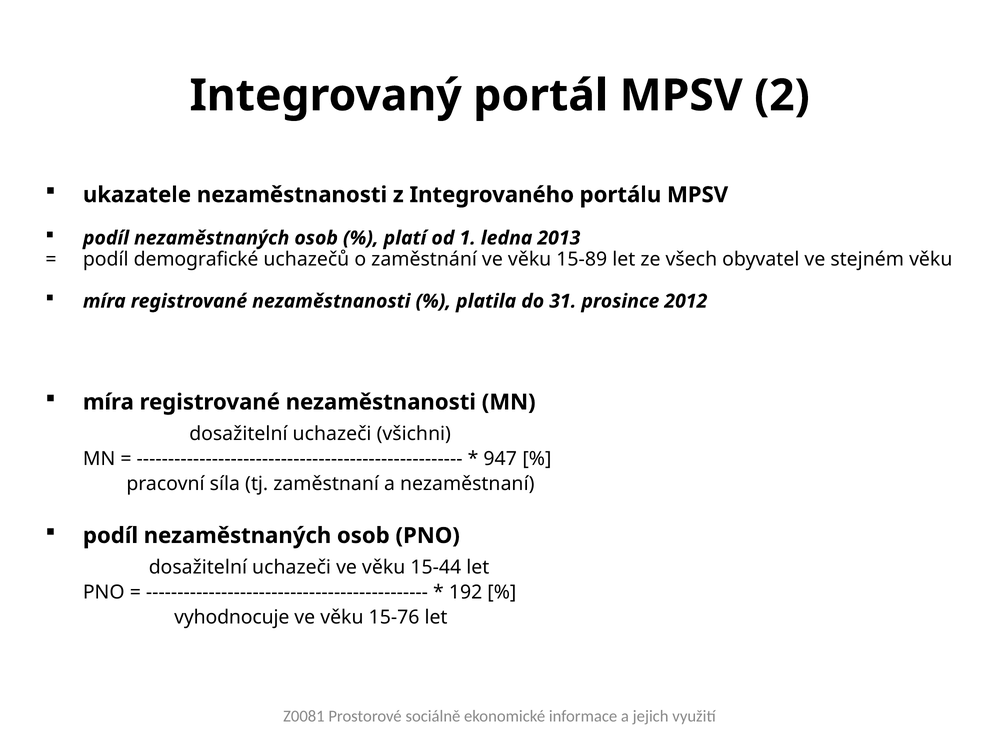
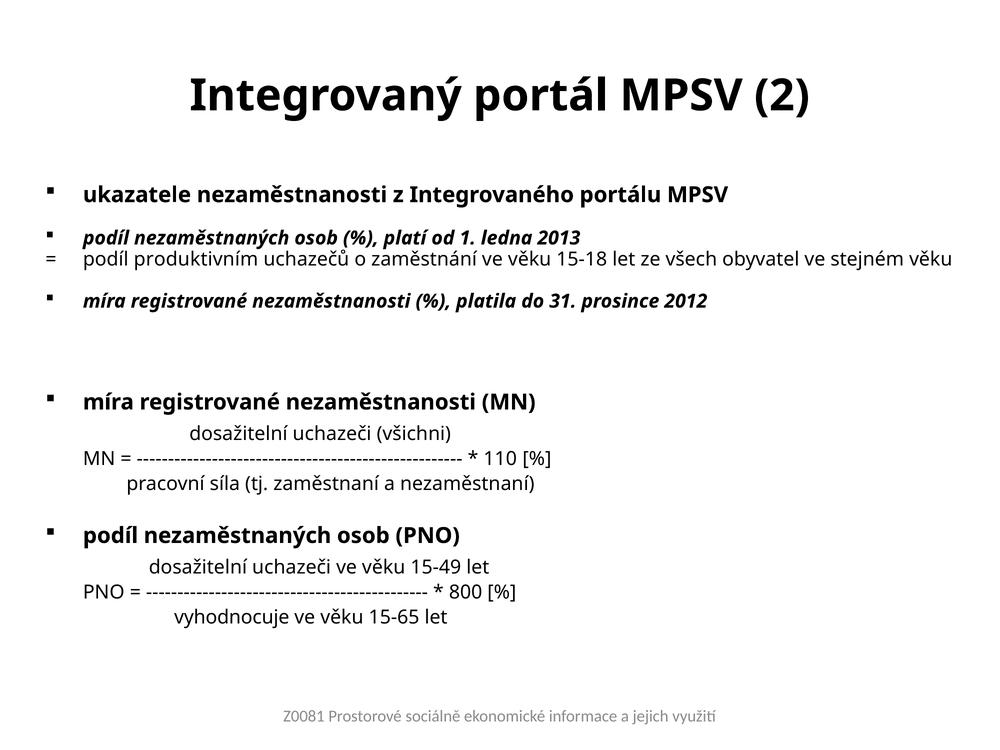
demografické: demografické -> produktivním (196, 259)
15-89: 15-89 -> 15-18 (582, 259)
947: 947 -> 110 (500, 459)
15-44: 15-44 -> 15-49 (436, 567)
192: 192 -> 800 (466, 592)
15-76: 15-76 -> 15-65 (394, 617)
